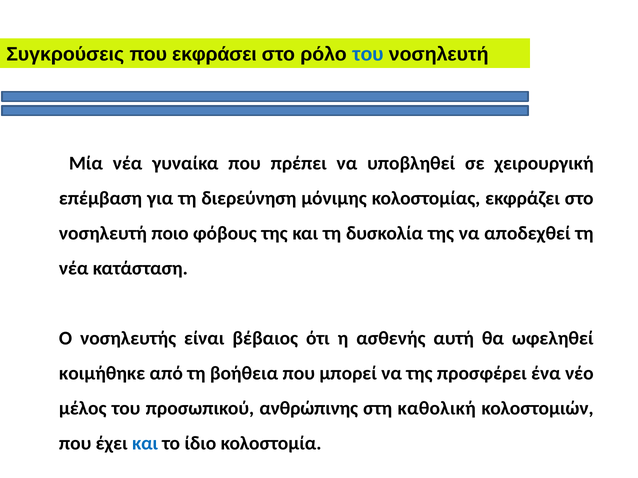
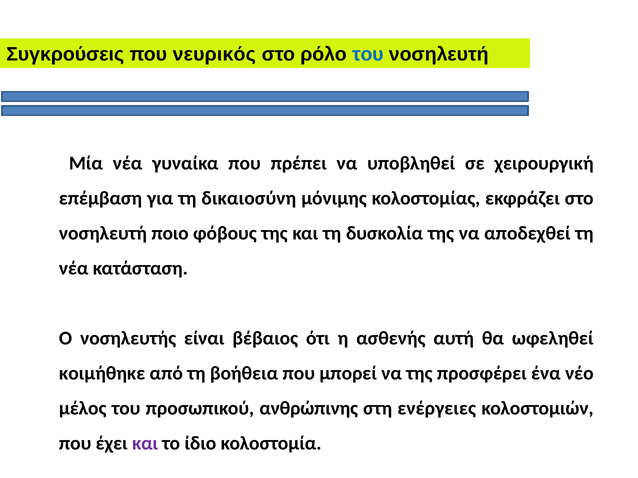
εκφράσει: εκφράσει -> νευρικός (214, 55)
διερεύνηση: διερεύνηση -> δικαιοσύνη (249, 198)
καθολική: καθολική -> ενέργειες (437, 409)
και colour: blue -> purple (145, 444)
